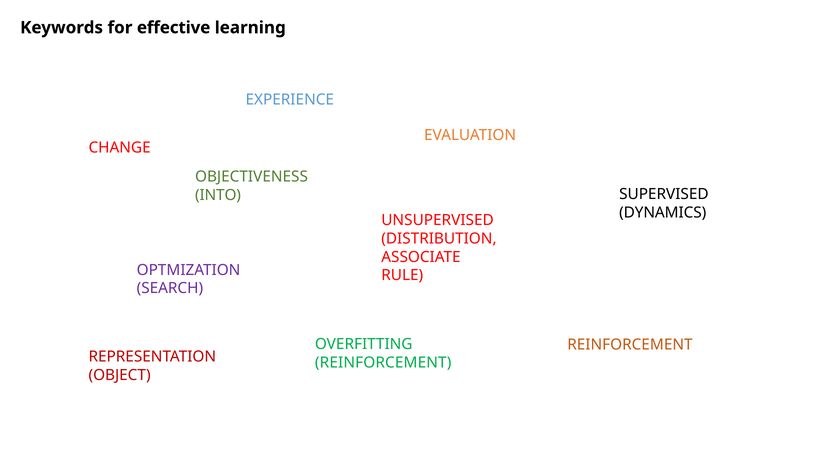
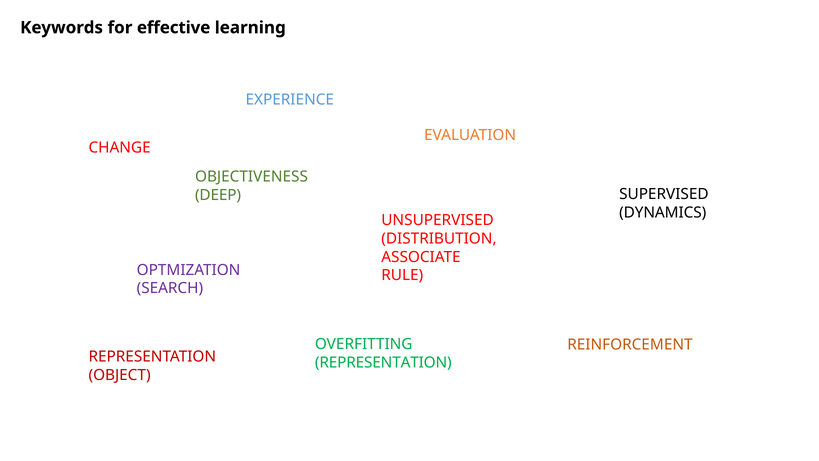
INTO: INTO -> DEEP (218, 195)
REINFORCEMENT: REINFORCEMENT -> REPRESENTATION (383, 362)
